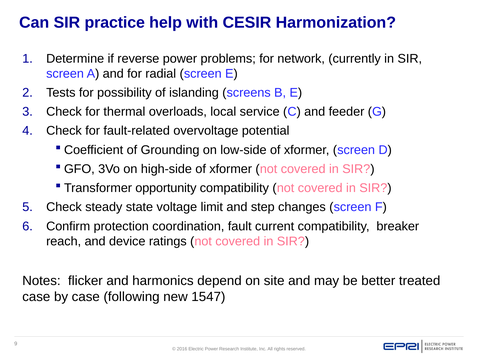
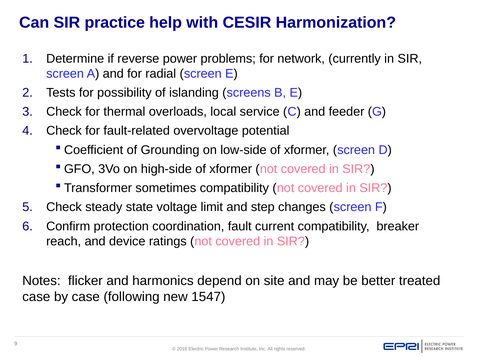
opportunity: opportunity -> sometimes (166, 188)
